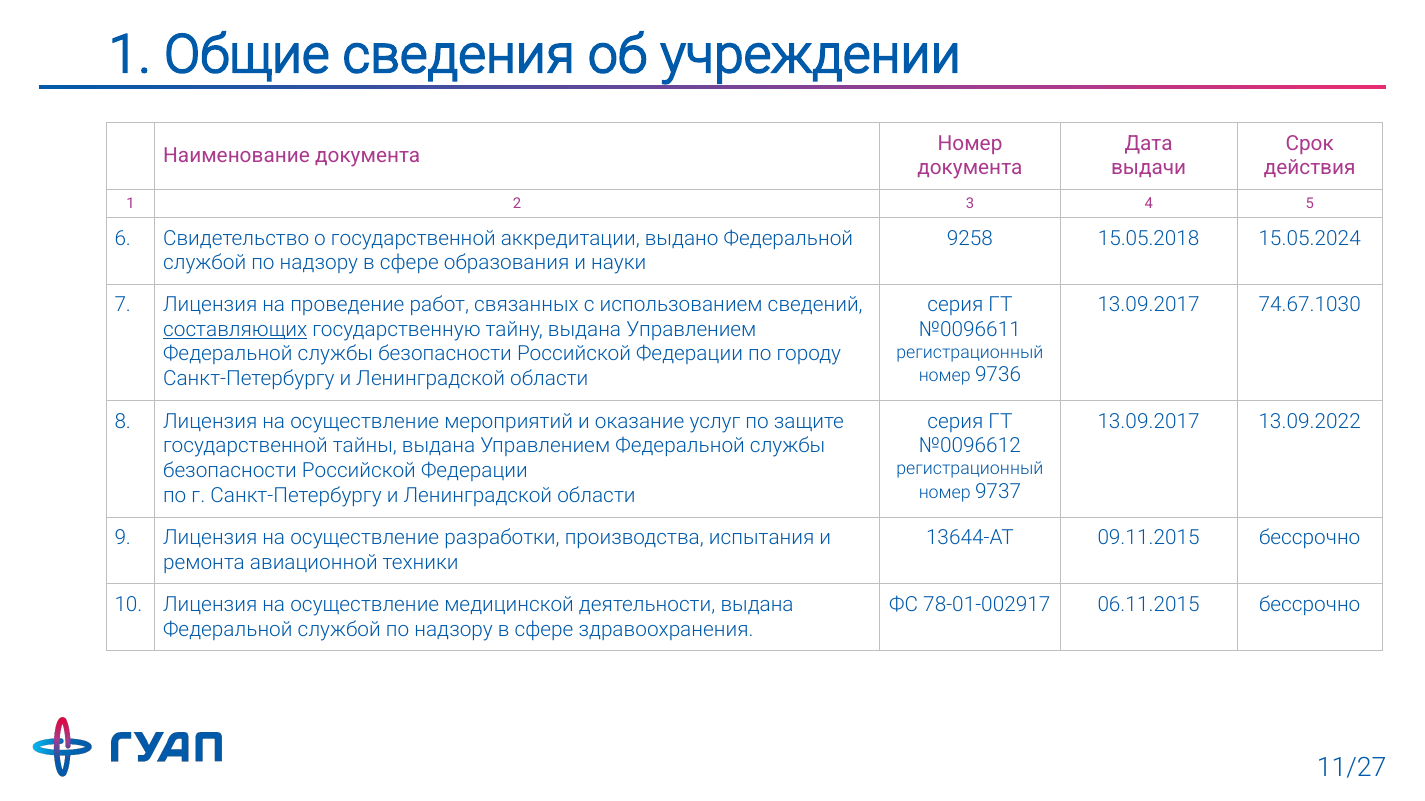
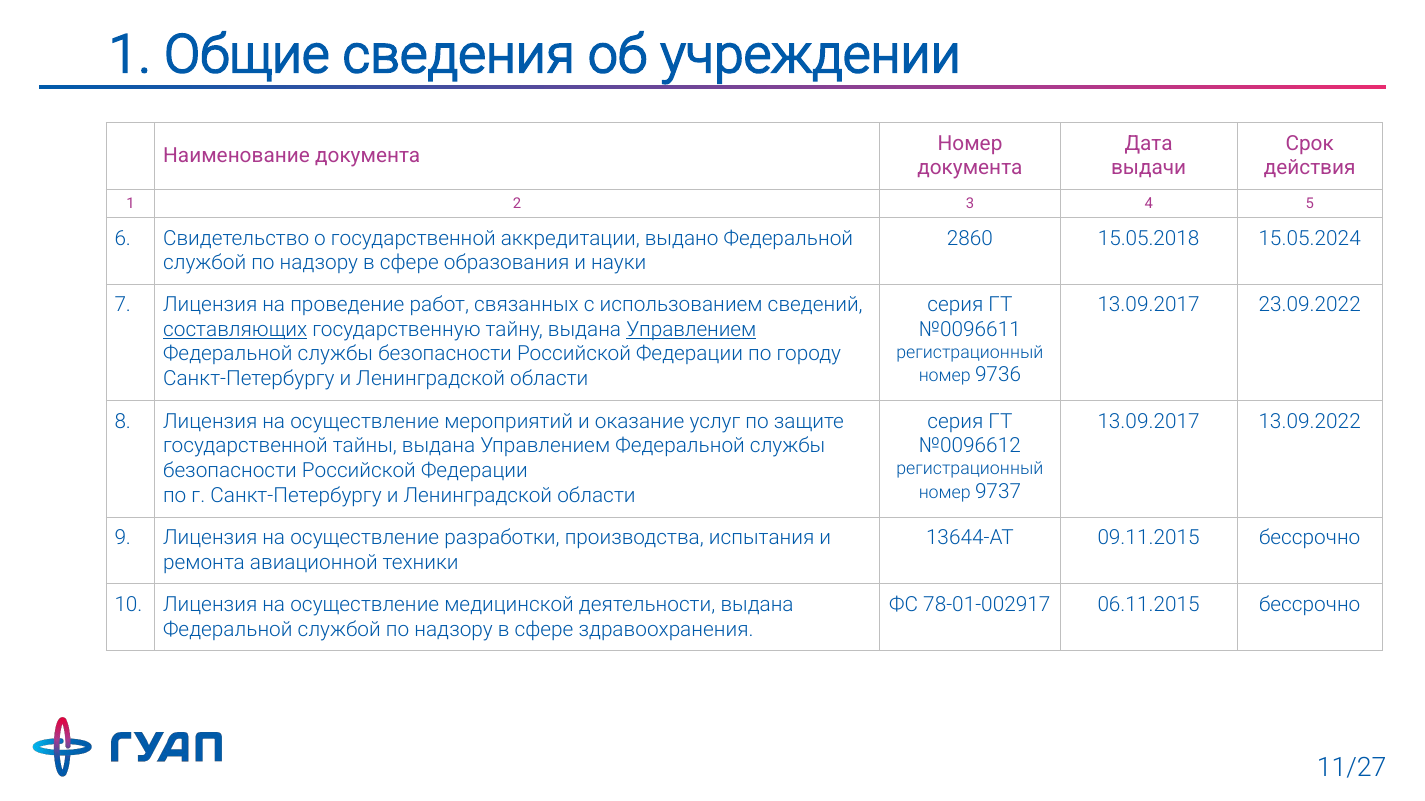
9258: 9258 -> 2860 (970, 239)
74.67.1030: 74.67.1030 -> 23.09.2022 (1310, 305)
Управлением underline: none -> present (691, 330)
